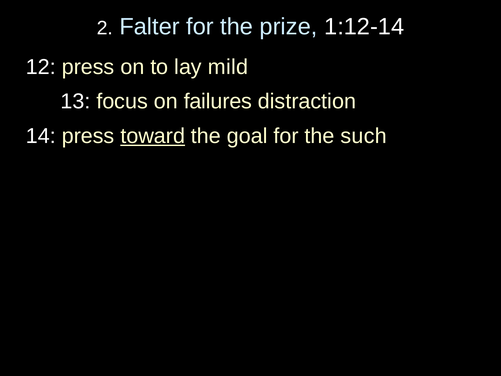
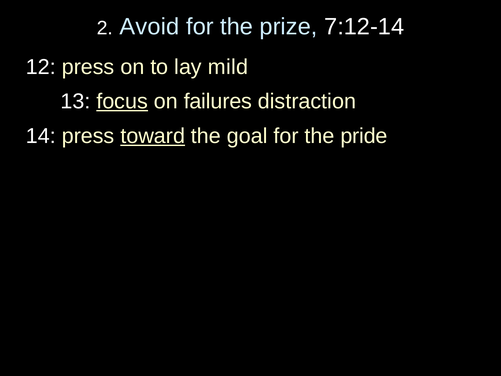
Falter: Falter -> Avoid (149, 27)
1:12-14: 1:12-14 -> 7:12-14 (364, 27)
focus underline: none -> present (122, 101)
such: such -> pride (364, 136)
